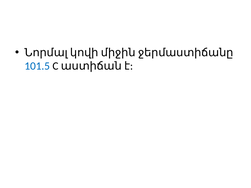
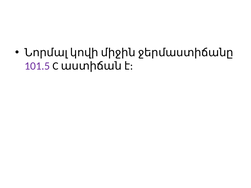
101.5 colour: blue -> purple (37, 66)
